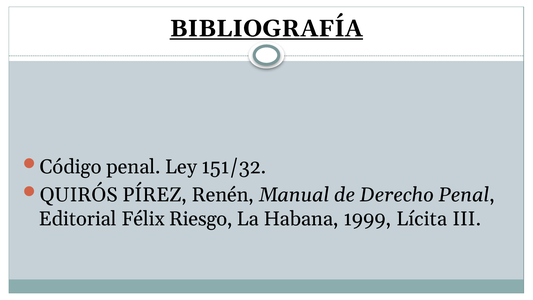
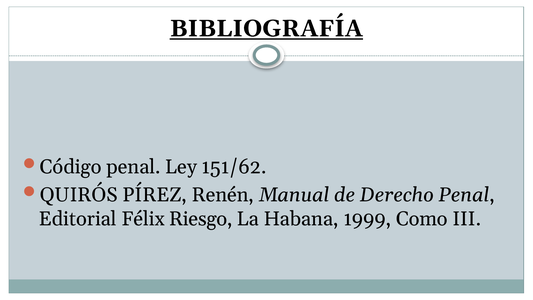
151/32: 151/32 -> 151/62 (234, 167)
Lícita: Lícita -> Como (422, 219)
